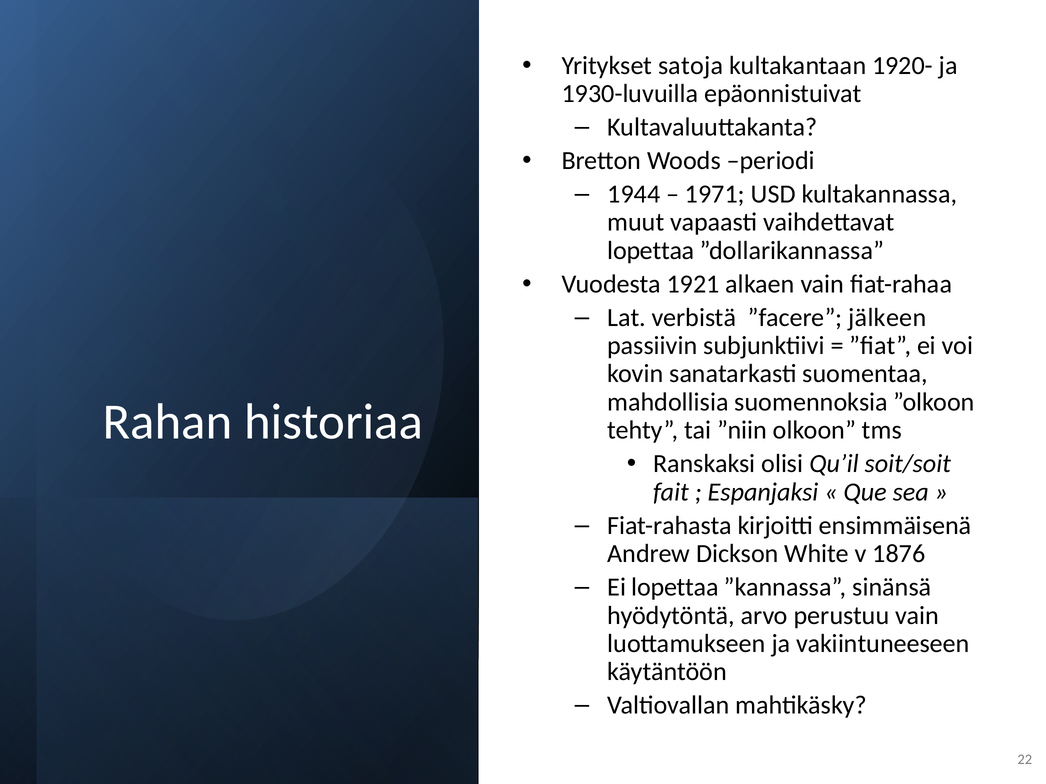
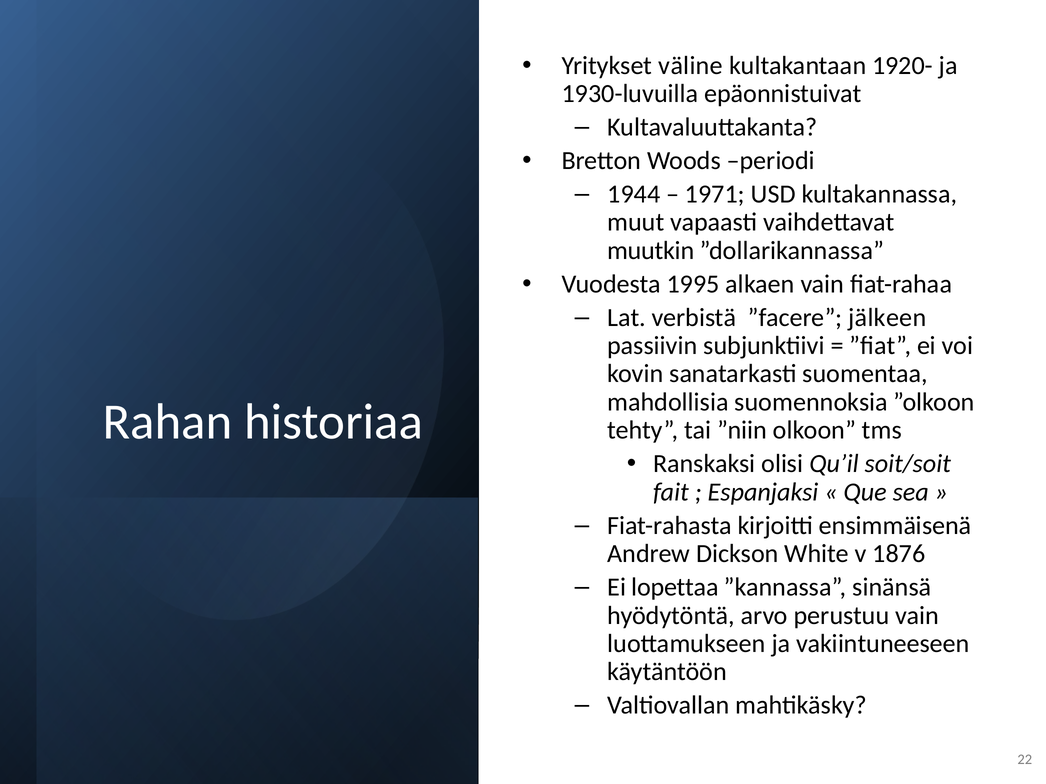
satoja: satoja -> väline (691, 65)
lopettaa: lopettaa -> muutkin (651, 251)
1921: 1921 -> 1995 (693, 284)
